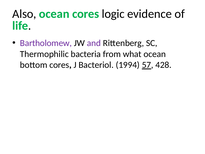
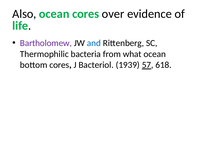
logic: logic -> over (113, 14)
and colour: purple -> blue (94, 43)
1994: 1994 -> 1939 (128, 65)
428: 428 -> 618 (163, 65)
